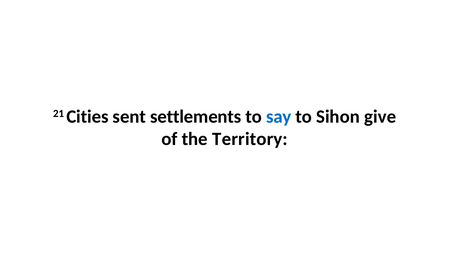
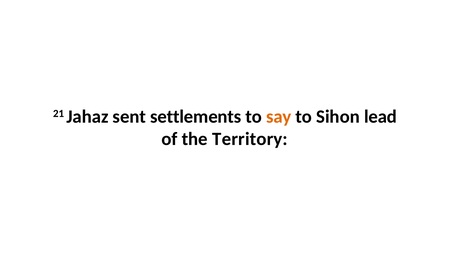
Cities: Cities -> Jahaz (87, 117)
say colour: blue -> orange (279, 117)
give: give -> lead (380, 117)
